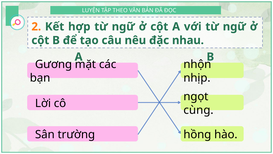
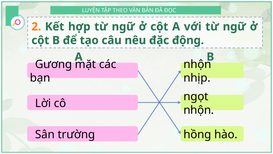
nhau: nhau -> động (188, 40)
cùng: cùng -> nhộn (199, 110)
